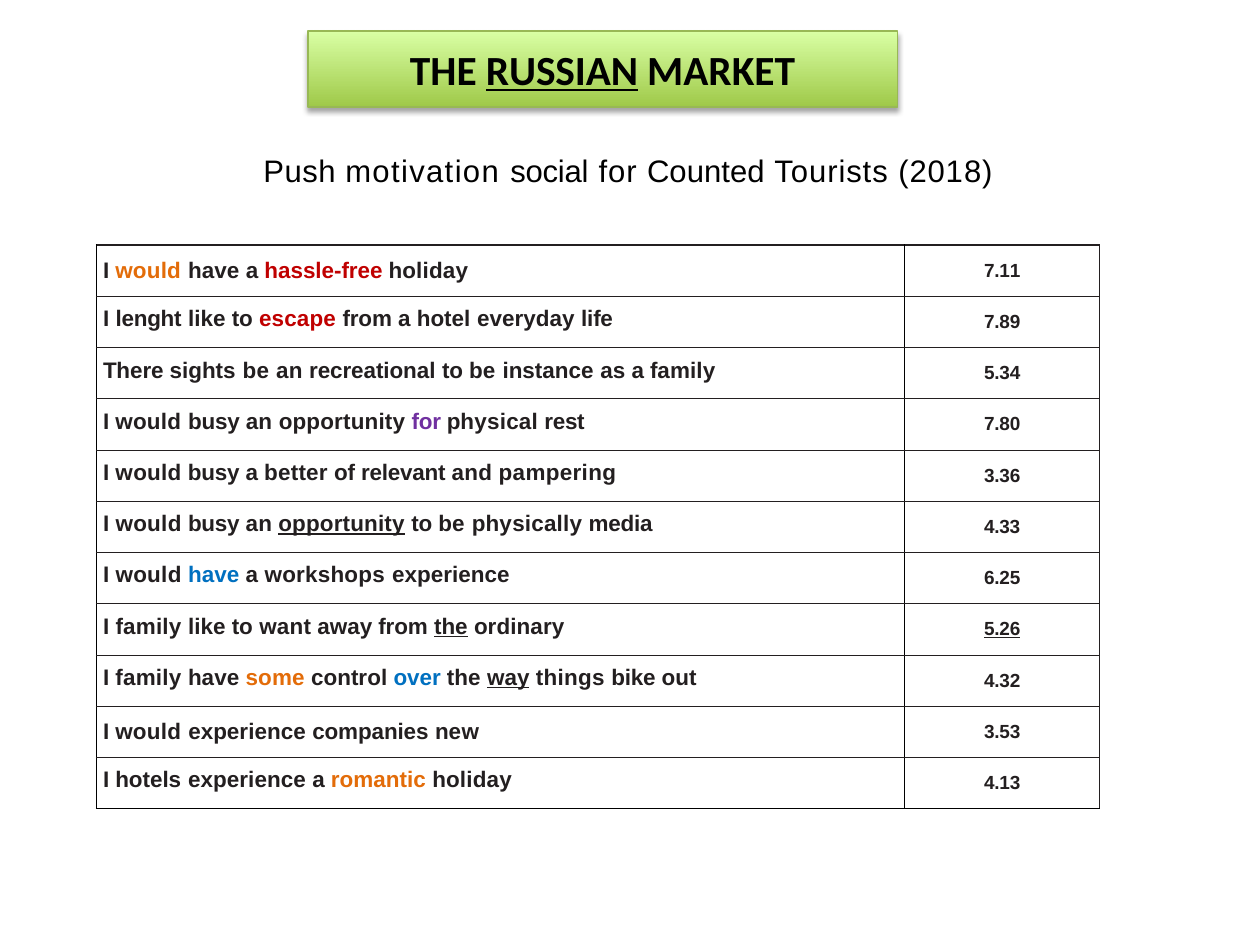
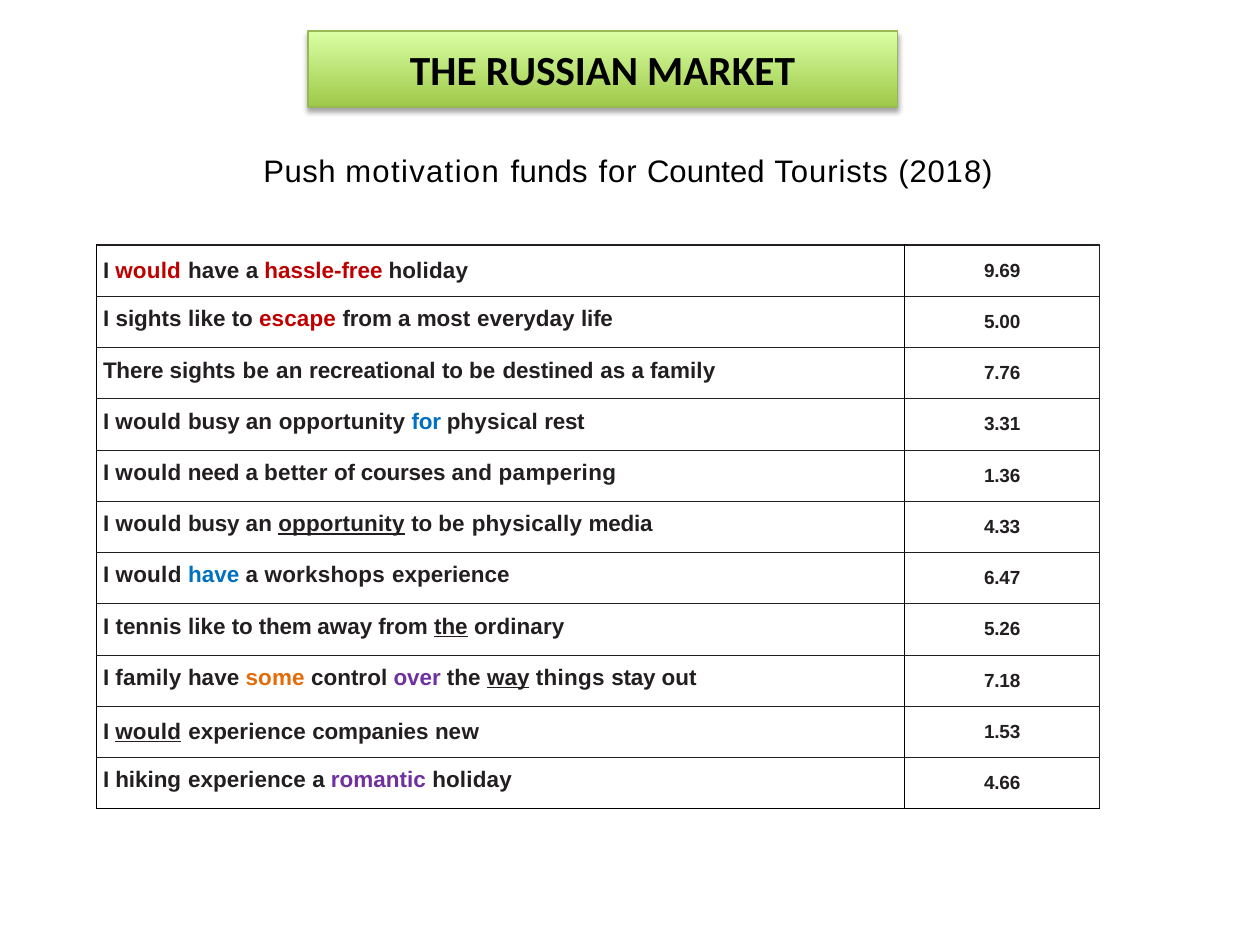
RUSSIAN underline: present -> none (562, 72)
social: social -> funds (549, 172)
would colour: orange -> red (148, 271)
7.11: 7.11 -> 9.69 (1002, 271)
I lenght: lenght -> sights (149, 319)
hotel: hotel -> most (444, 319)
7.89: 7.89 -> 5.00 (1002, 322)
instance: instance -> destined (548, 370)
5.34: 5.34 -> 7.76 (1002, 373)
for colour: purple -> blue (426, 422)
7.80: 7.80 -> 3.31 (1002, 424)
busy: busy -> need (214, 473)
relevant: relevant -> courses (403, 473)
3.36: 3.36 -> 1.36 (1002, 476)
6.25: 6.25 -> 6.47 (1002, 578)
family: family -> tennis (149, 626)
want: want -> them (285, 626)
5.26 underline: present -> none (1002, 629)
over colour: blue -> purple (417, 678)
bike: bike -> stay (634, 678)
4.32: 4.32 -> 7.18 (1002, 680)
would underline: none -> present (148, 732)
3.53: 3.53 -> 1.53 (1002, 732)
hotels: hotels -> hiking (148, 780)
romantic colour: orange -> purple (378, 780)
4.13: 4.13 -> 4.66 (1002, 783)
